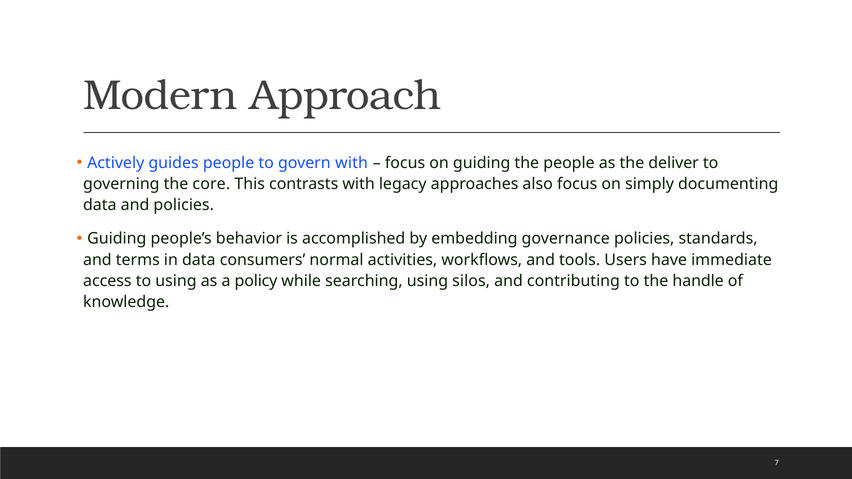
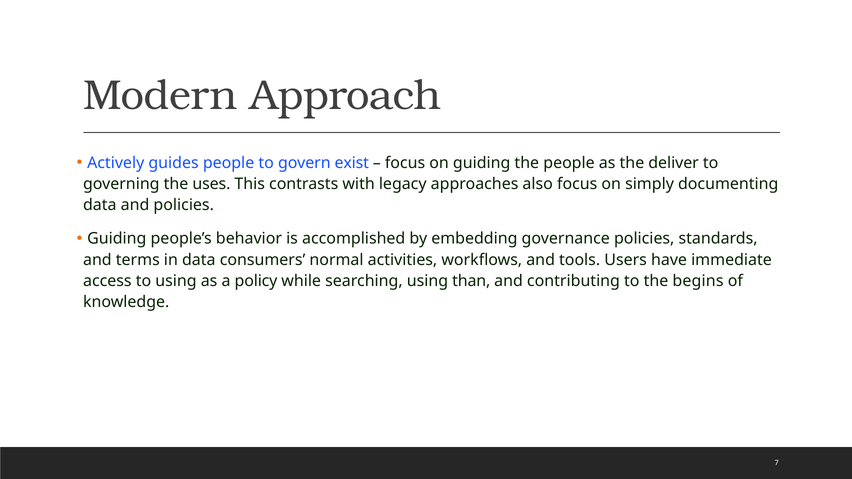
govern with: with -> exist (352, 163)
core: core -> uses (211, 184)
silos: silos -> than (471, 281)
handle: handle -> begins (698, 281)
